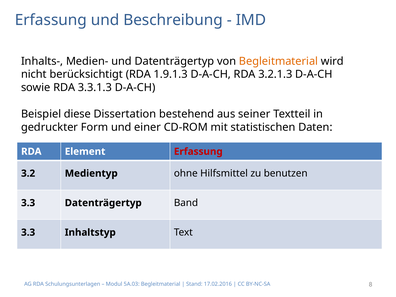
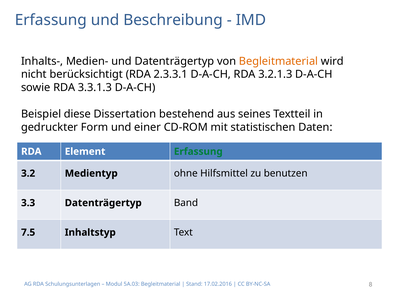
1.9.1.3: 1.9.1.3 -> 2.3.3.1 (171, 74)
seiner: seiner -> seines (254, 114)
Erfassung colour: red -> green (198, 152)
3.3: 3.3 -> 7.5 (28, 232)
